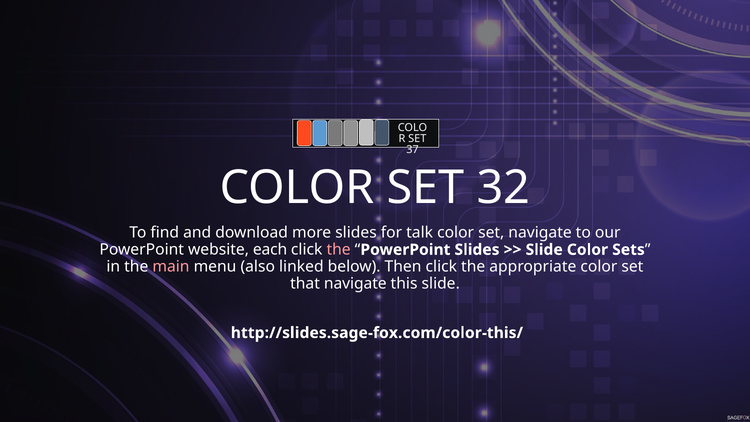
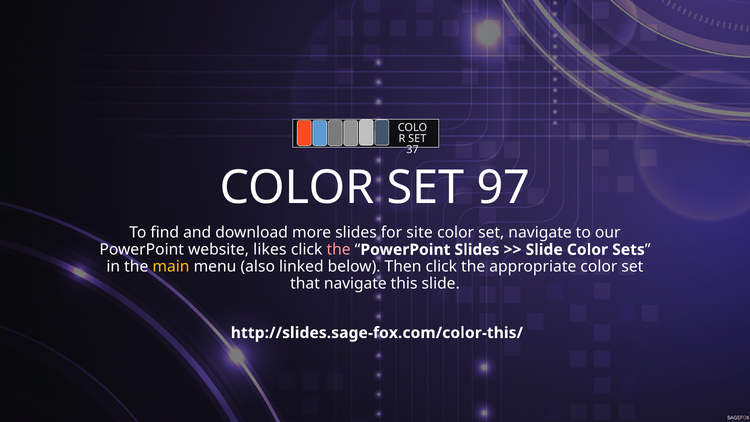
32: 32 -> 97 (503, 187)
talk: talk -> site (420, 233)
each: each -> likes (270, 250)
main colour: pink -> yellow (171, 266)
